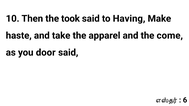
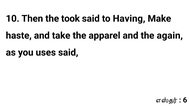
come: come -> again (170, 36)
door: door -> uses (46, 53)
